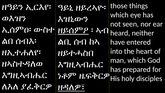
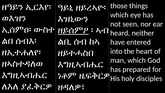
ዘዳለዎ፣ underline: present -> none (71, 87)
